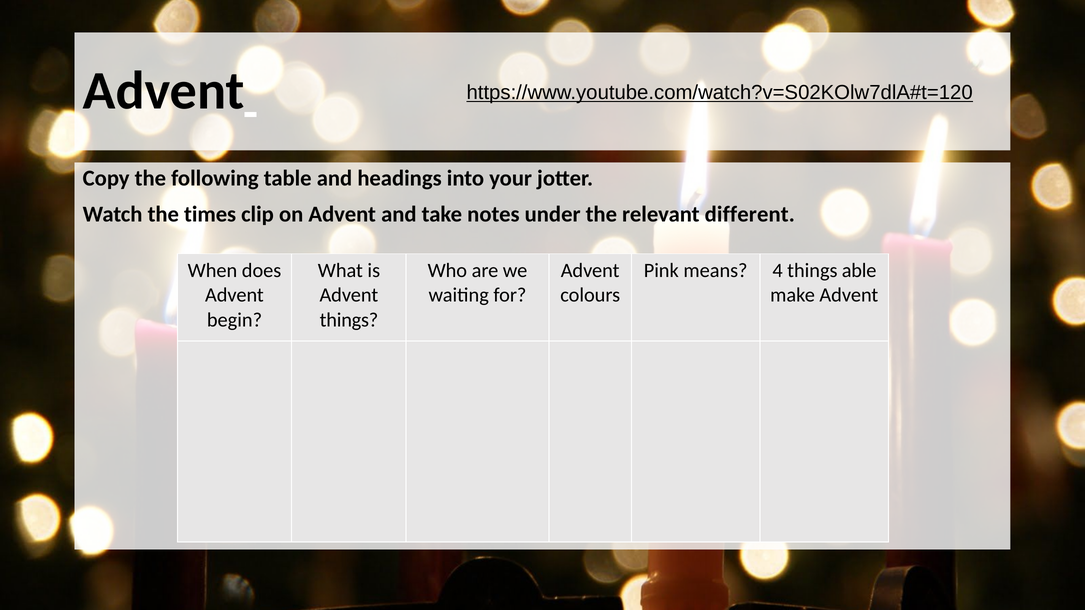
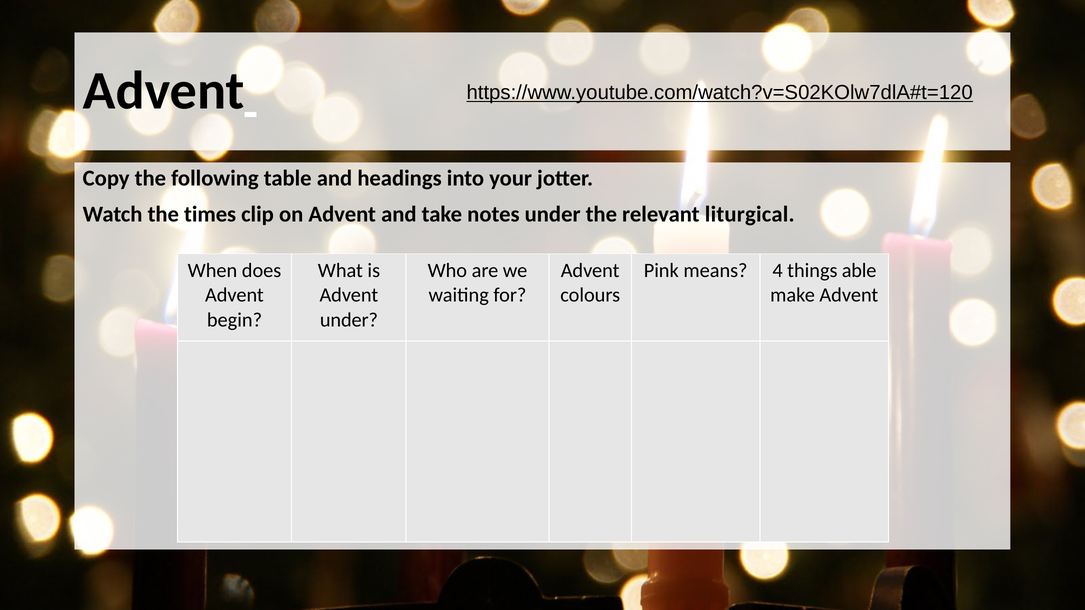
different: different -> liturgical (750, 214)
things: things -> under (349, 320)
